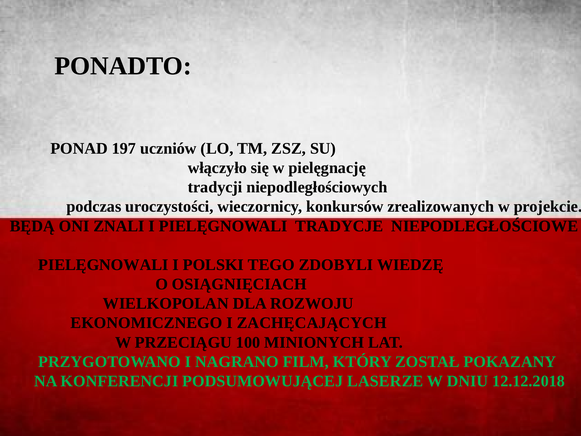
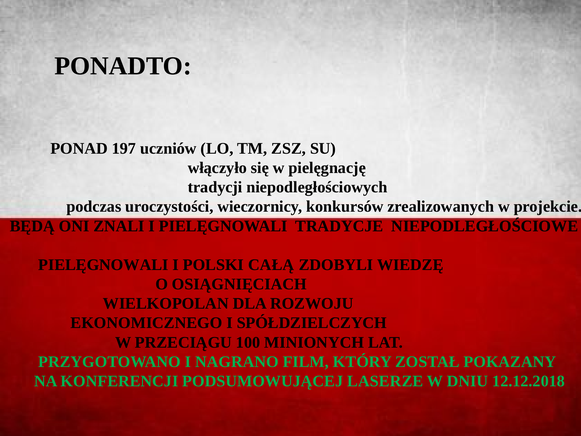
TEGO: TEGO -> CAŁĄ (271, 265)
ZACHĘCAJĄCYCH: ZACHĘCAJĄCYCH -> SPÓŁDZIELCZYCH (312, 323)
